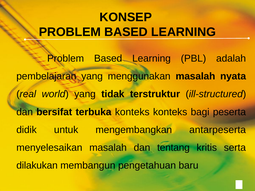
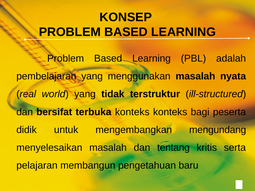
antarpeserta: antarpeserta -> mengundang (218, 130)
dilakukan: dilakukan -> pelajaran (37, 166)
